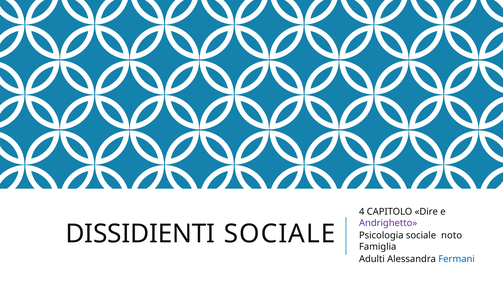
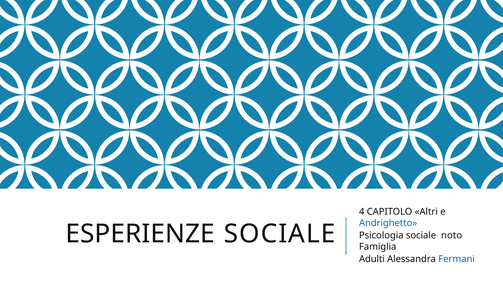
Dire: Dire -> Altri (426, 212)
Andrighetto colour: purple -> blue (388, 223)
DISSIDIENTI: DISSIDIENTI -> ESPERIENZE (140, 234)
